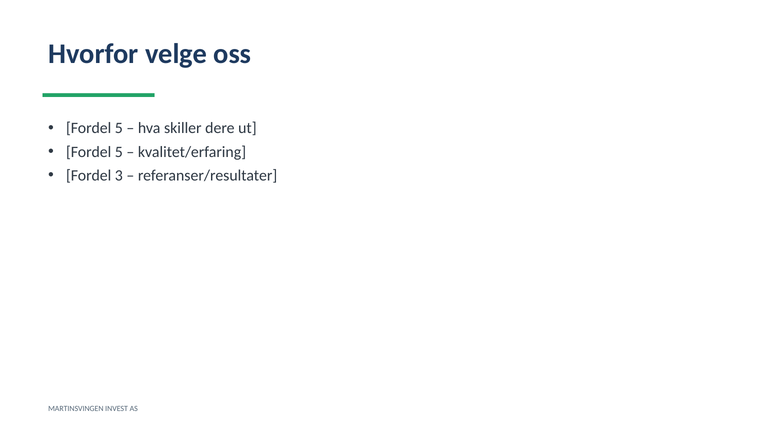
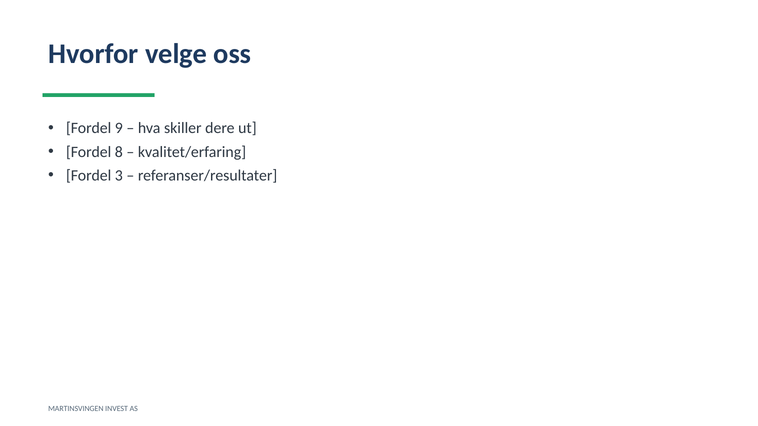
5: 5 -> 9 (119, 128)
5: 5 -> 8 (119, 152)
